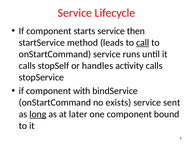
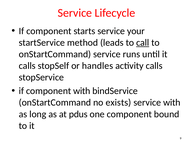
then: then -> your (136, 31)
service sent: sent -> with (172, 102)
long underline: present -> none (38, 114)
later: later -> pdus (78, 114)
